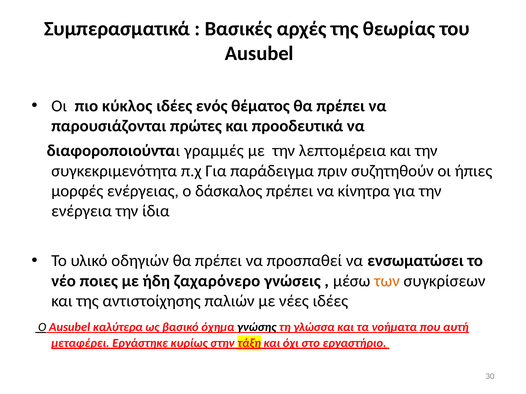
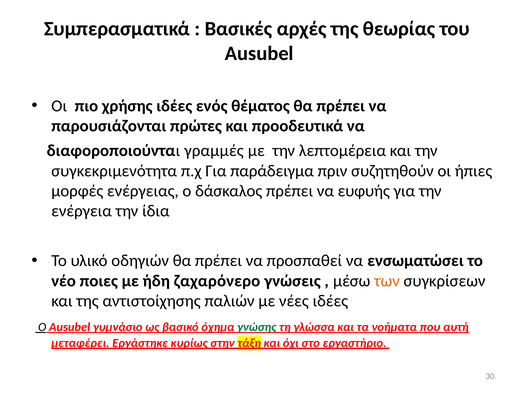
κύκλος: κύκλος -> χρήσης (127, 106)
κίνητρα: κίνητρα -> ευφυής (364, 191)
καλύτερα: καλύτερα -> γυμνάσιο (118, 328)
γνώσης colour: black -> green (257, 328)
